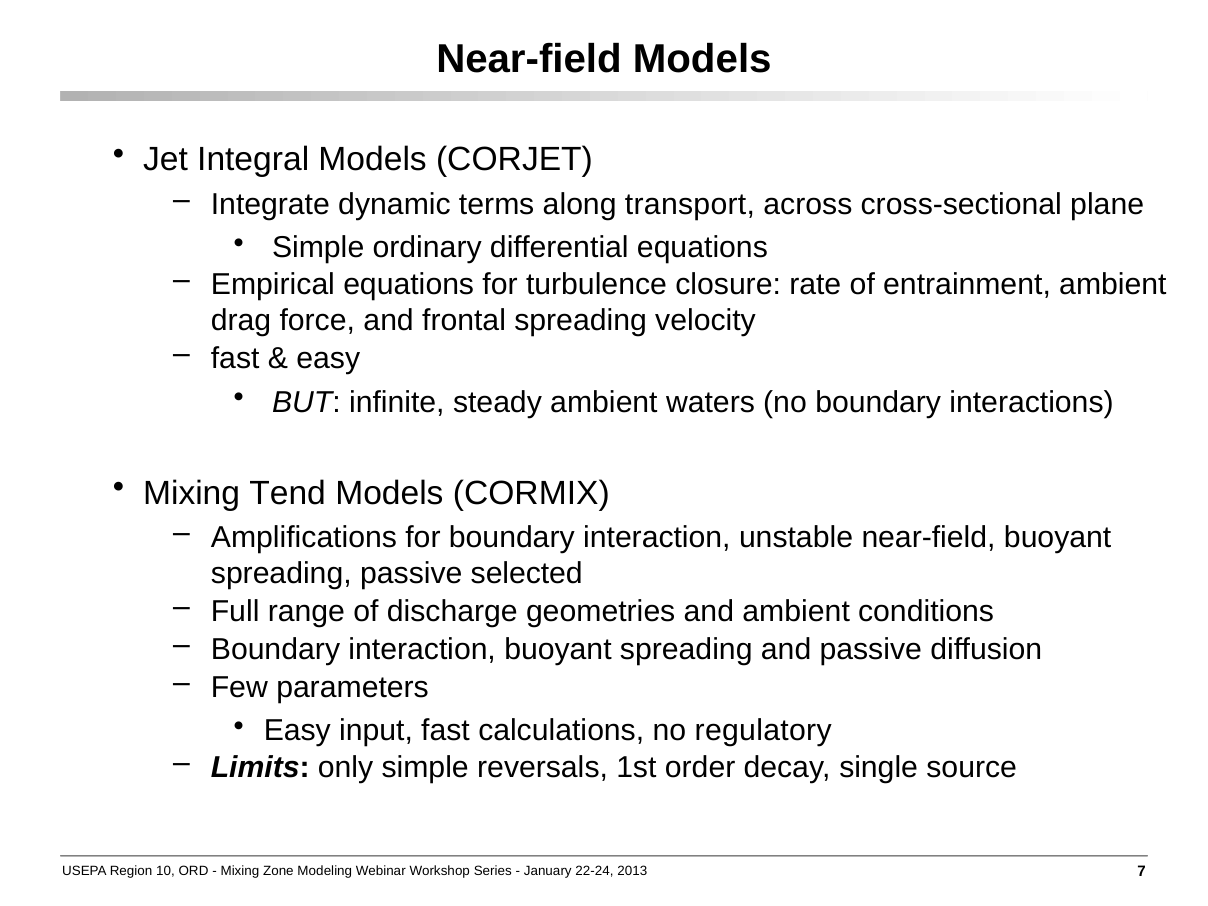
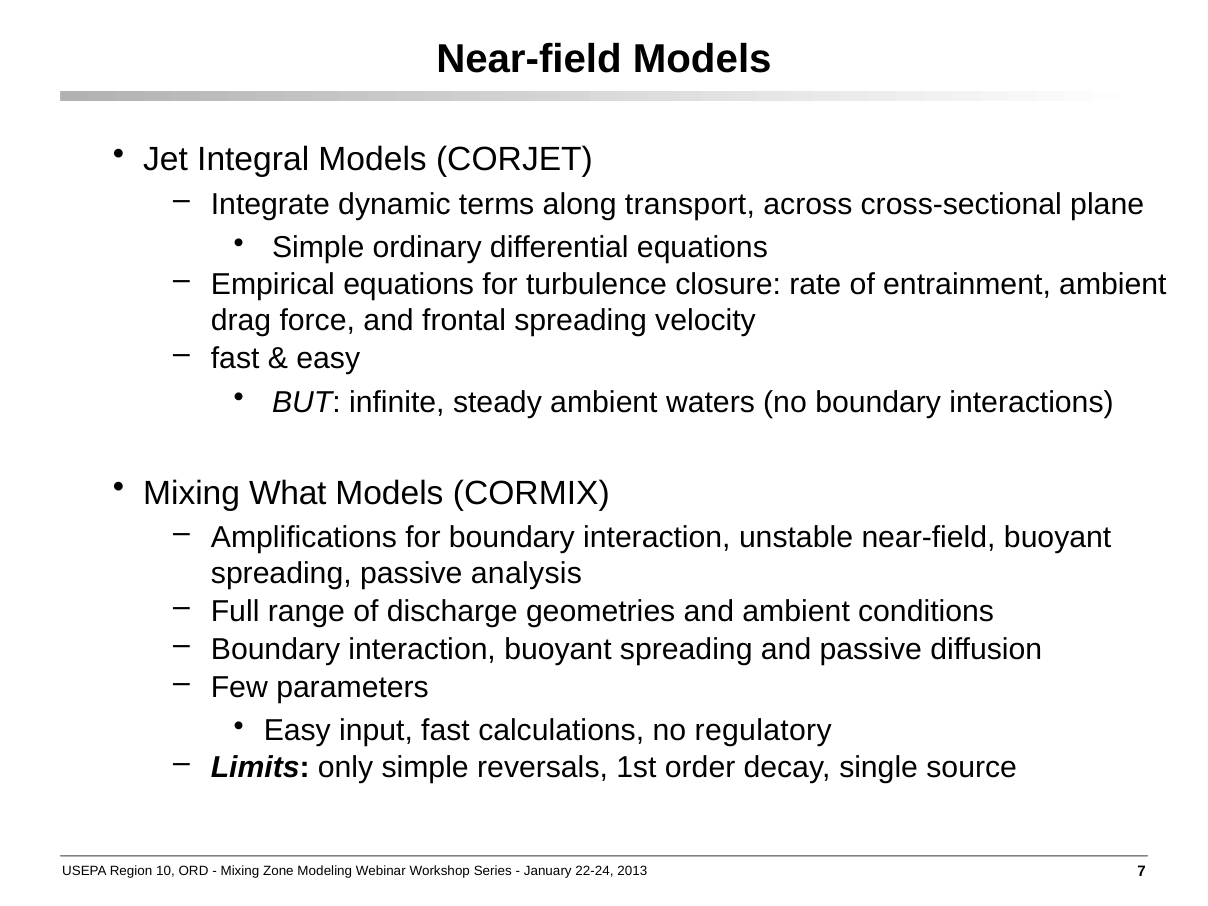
Tend: Tend -> What (288, 493)
selected: selected -> analysis (526, 574)
